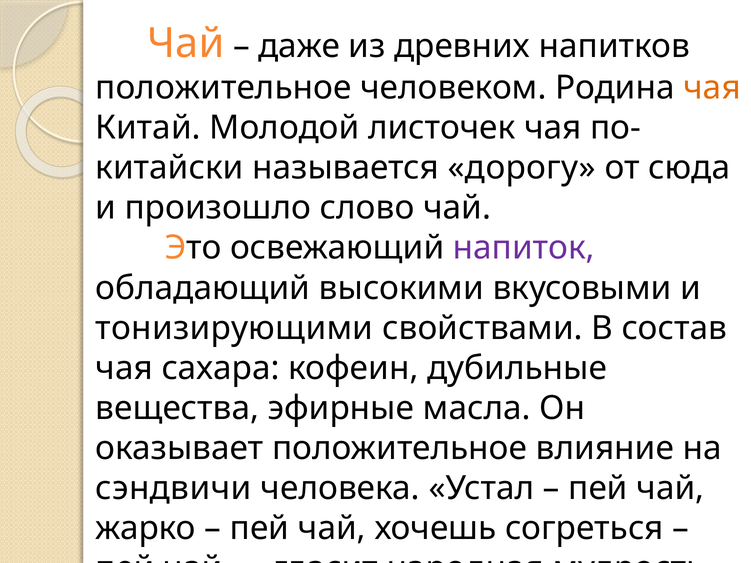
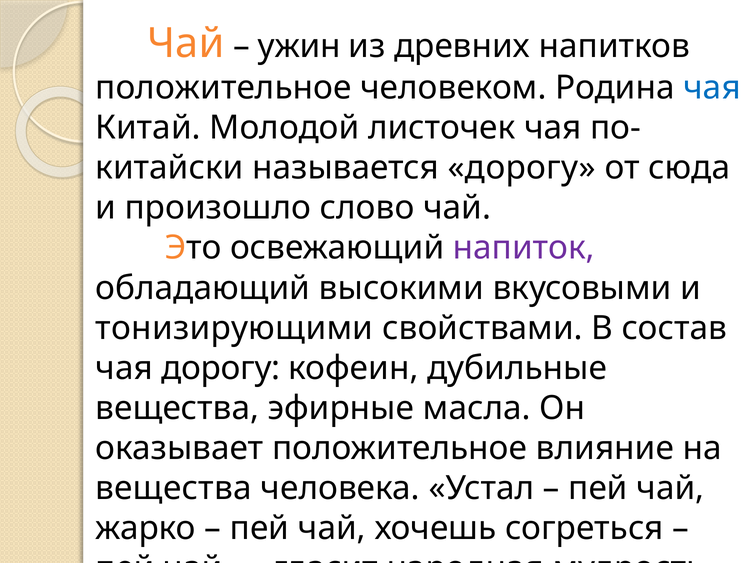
даже: даже -> ужин (299, 46)
чая colour: orange -> blue (712, 88)
чая сахара: сахара -> дорогу (221, 368)
сэндвичи: сэндвичи -> вещества (173, 488)
